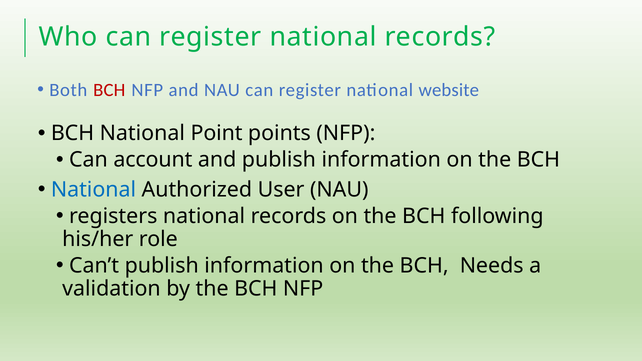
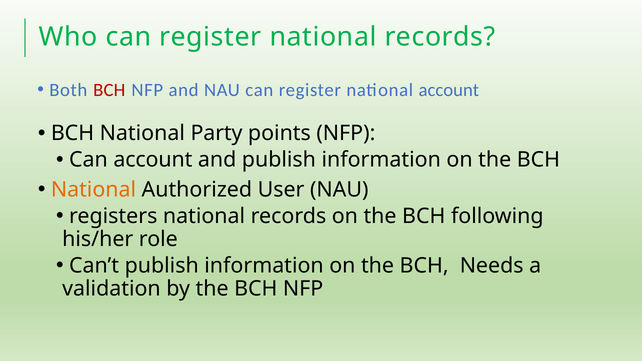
national website: website -> account (449, 90)
Point: Point -> Party (217, 133)
National colour: blue -> orange (93, 190)
